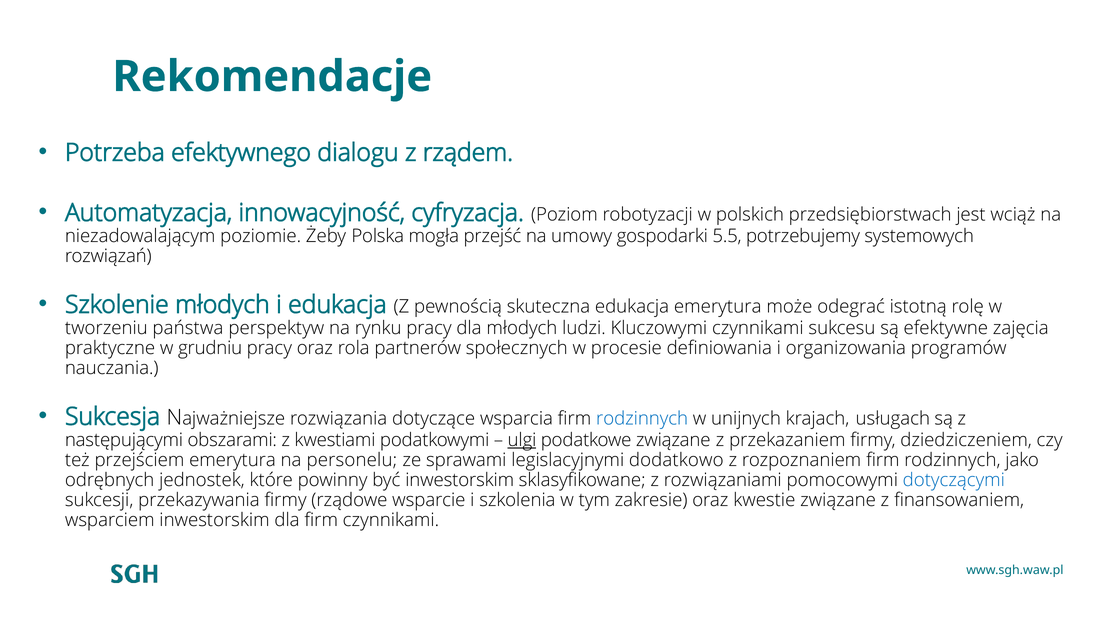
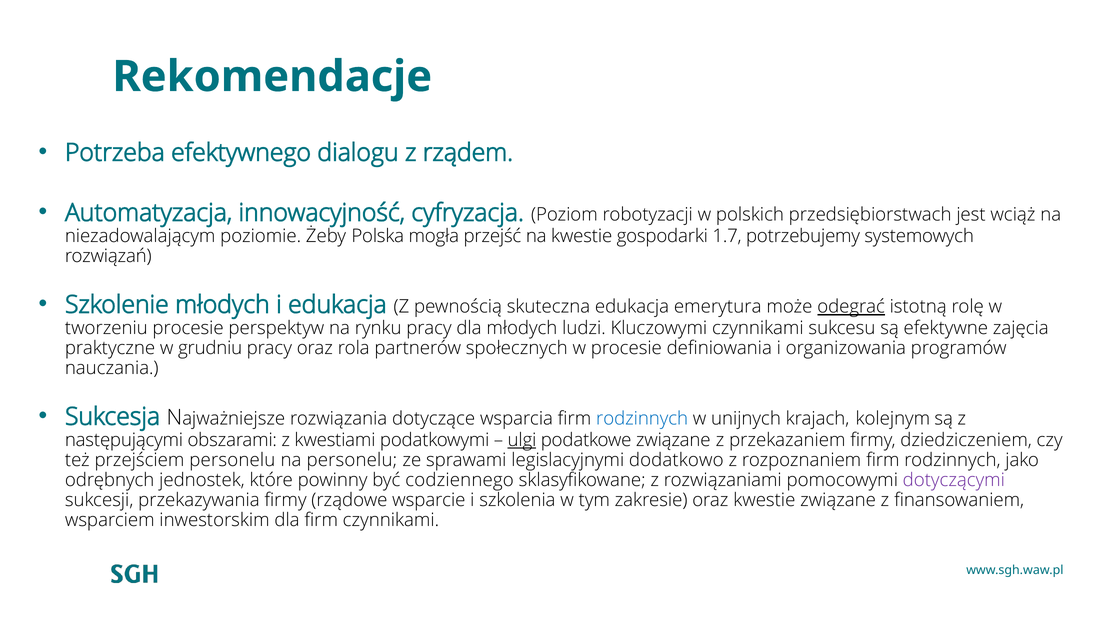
na umowy: umowy -> kwestie (582, 236)
5.5: 5.5 -> 1.7 (727, 236)
odegrać underline: none -> present (851, 306)
tworzeniu państwa: państwa -> procesie (188, 328)
usługach: usługach -> kolejnym (893, 418)
przejściem emerytura: emerytura -> personelu (232, 460)
być inwestorskim: inwestorskim -> codziennego (460, 480)
dotyczącymi colour: blue -> purple (954, 480)
